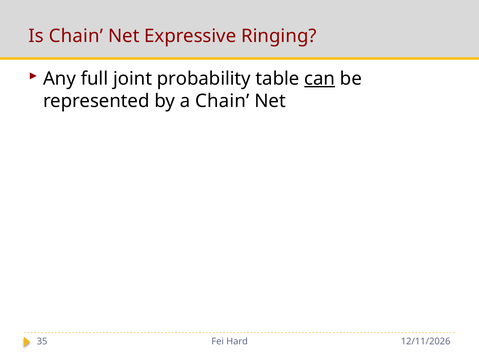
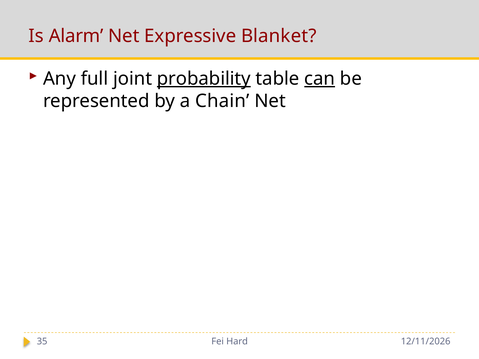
Is Chain: Chain -> Alarm (76, 36)
Ringing: Ringing -> Blanket (279, 36)
probability underline: none -> present (204, 79)
